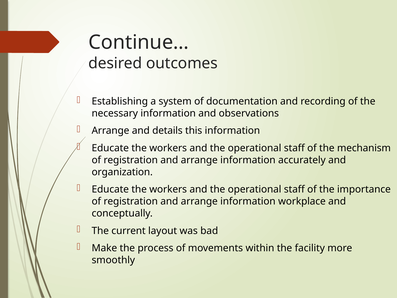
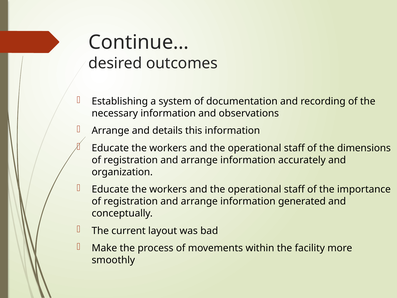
mechanism: mechanism -> dimensions (364, 148)
workplace: workplace -> generated (302, 201)
